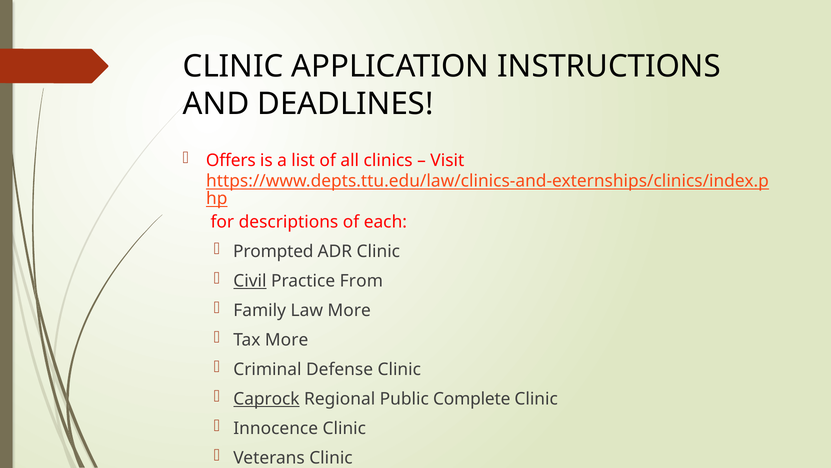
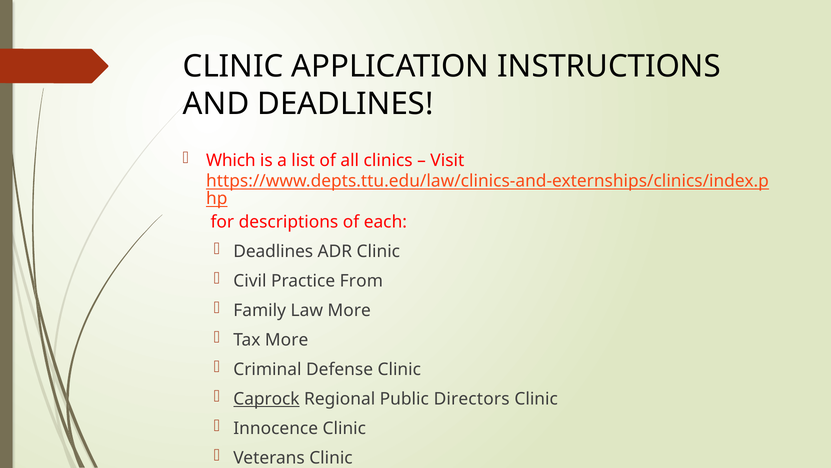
Offers: Offers -> Which (231, 160)
Prompted: Prompted -> Deadlines (273, 251)
Civil underline: present -> none (250, 281)
Complete: Complete -> Directors (472, 399)
